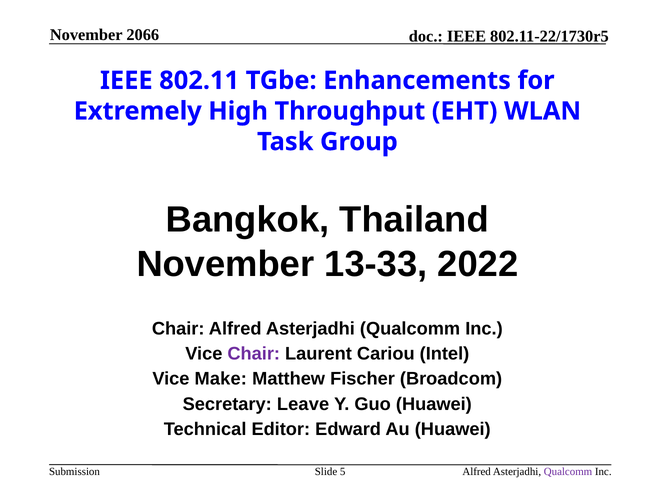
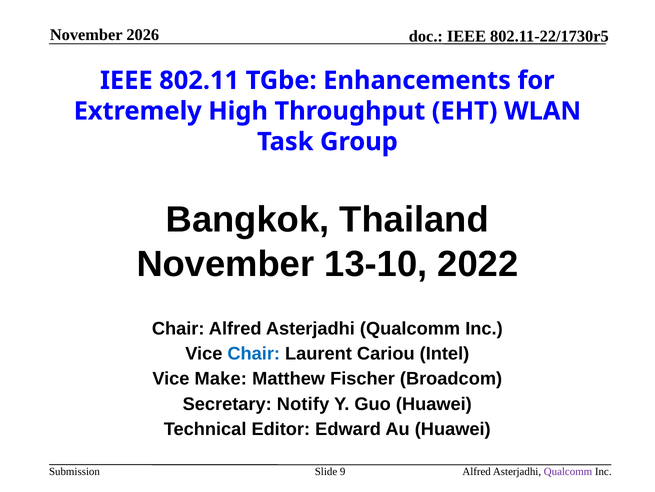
2066: 2066 -> 2026 (143, 35)
13-33: 13-33 -> 13-10 (376, 264)
Chair colour: purple -> blue (254, 353)
Leave: Leave -> Notify (303, 403)
5: 5 -> 9 (343, 471)
